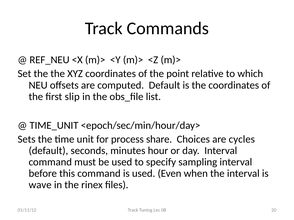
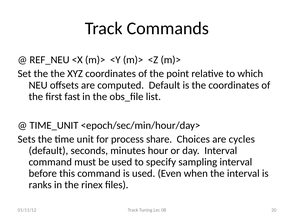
slip: slip -> fast (72, 97)
wave: wave -> ranks (40, 185)
